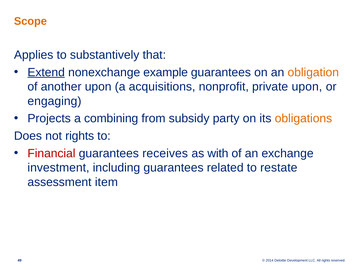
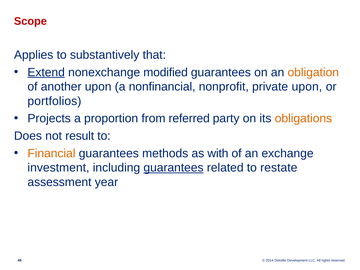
Scope colour: orange -> red (30, 21)
example: example -> modified (166, 72)
acquisitions: acquisitions -> nonfinancial (162, 87)
engaging: engaging -> portfolios (54, 101)
combining: combining -> proportion (111, 119)
subsidy: subsidy -> referred (189, 119)
not rights: rights -> result (80, 136)
Financial colour: red -> orange (51, 153)
receives: receives -> methods (165, 153)
guarantees underline: none -> present (174, 168)
item: item -> year (106, 182)
